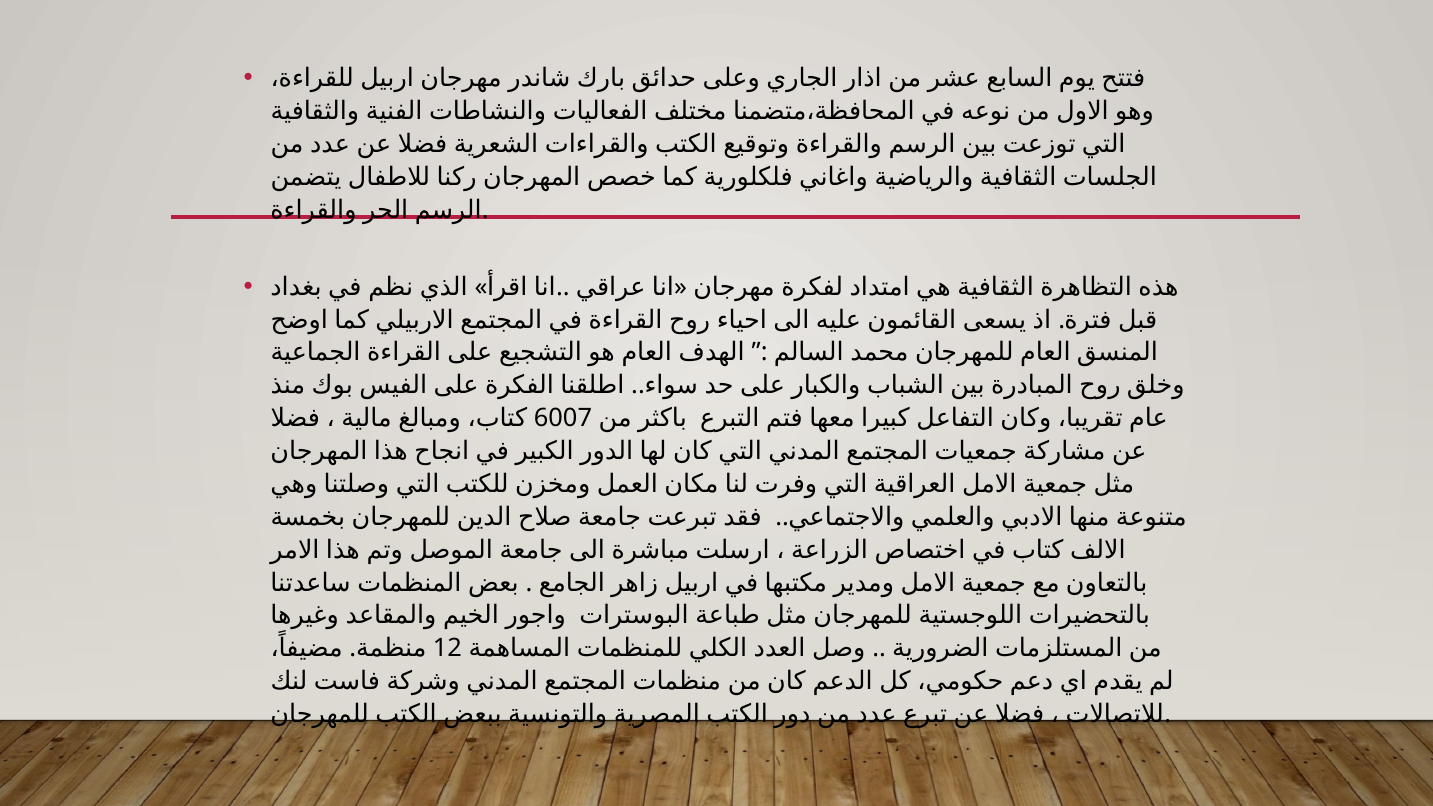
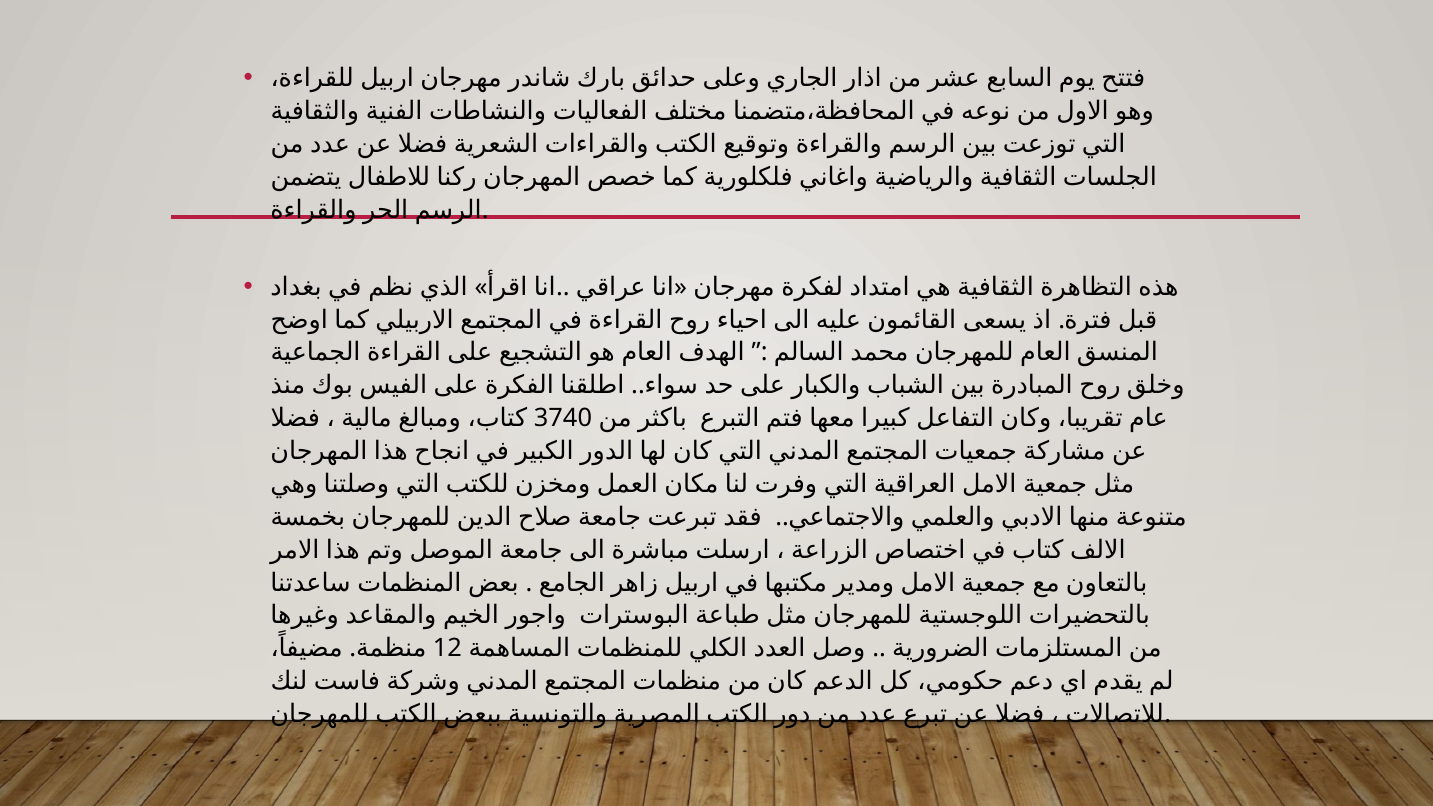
6007: 6007 -> 3740 (563, 418)
